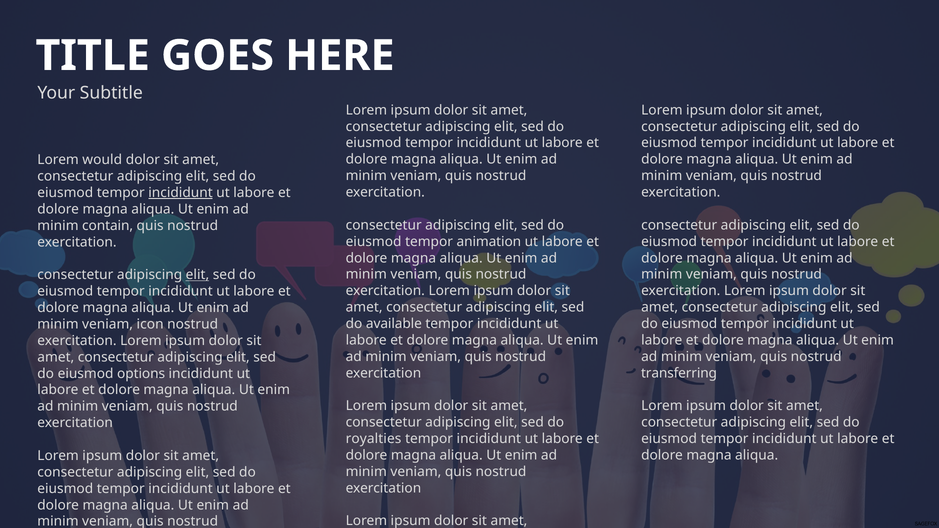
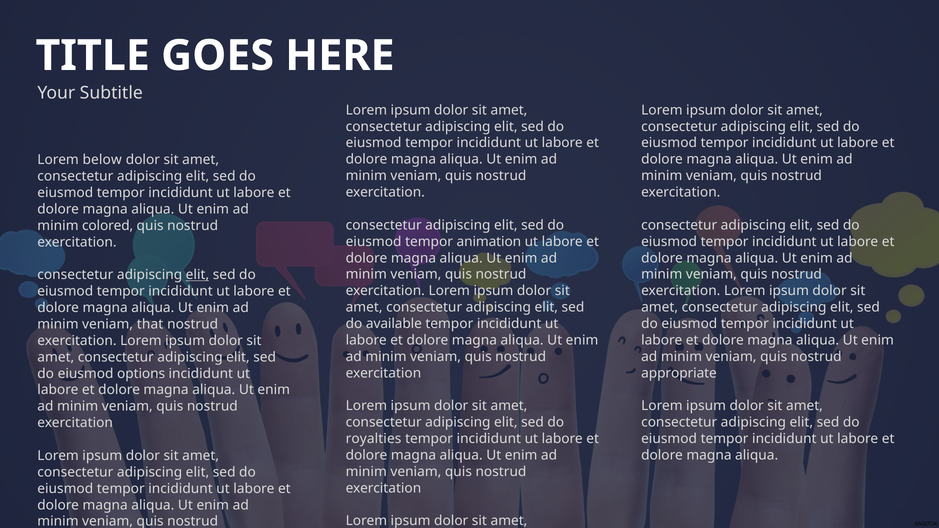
would: would -> below (102, 160)
incididunt underline: present -> none (181, 193)
contain: contain -> colored (108, 226)
icon: icon -> that (150, 324)
transferring: transferring -> appropriate (679, 373)
